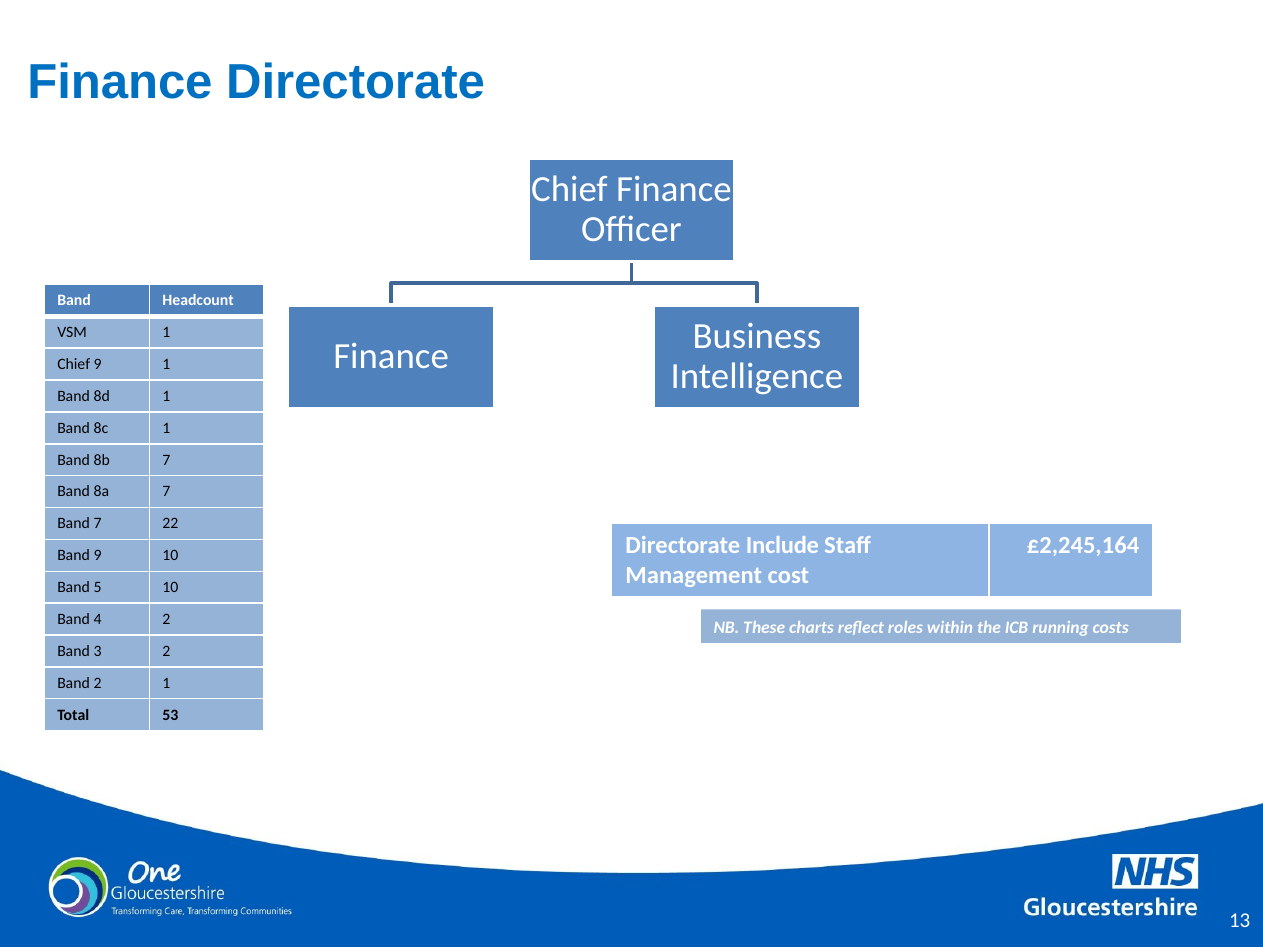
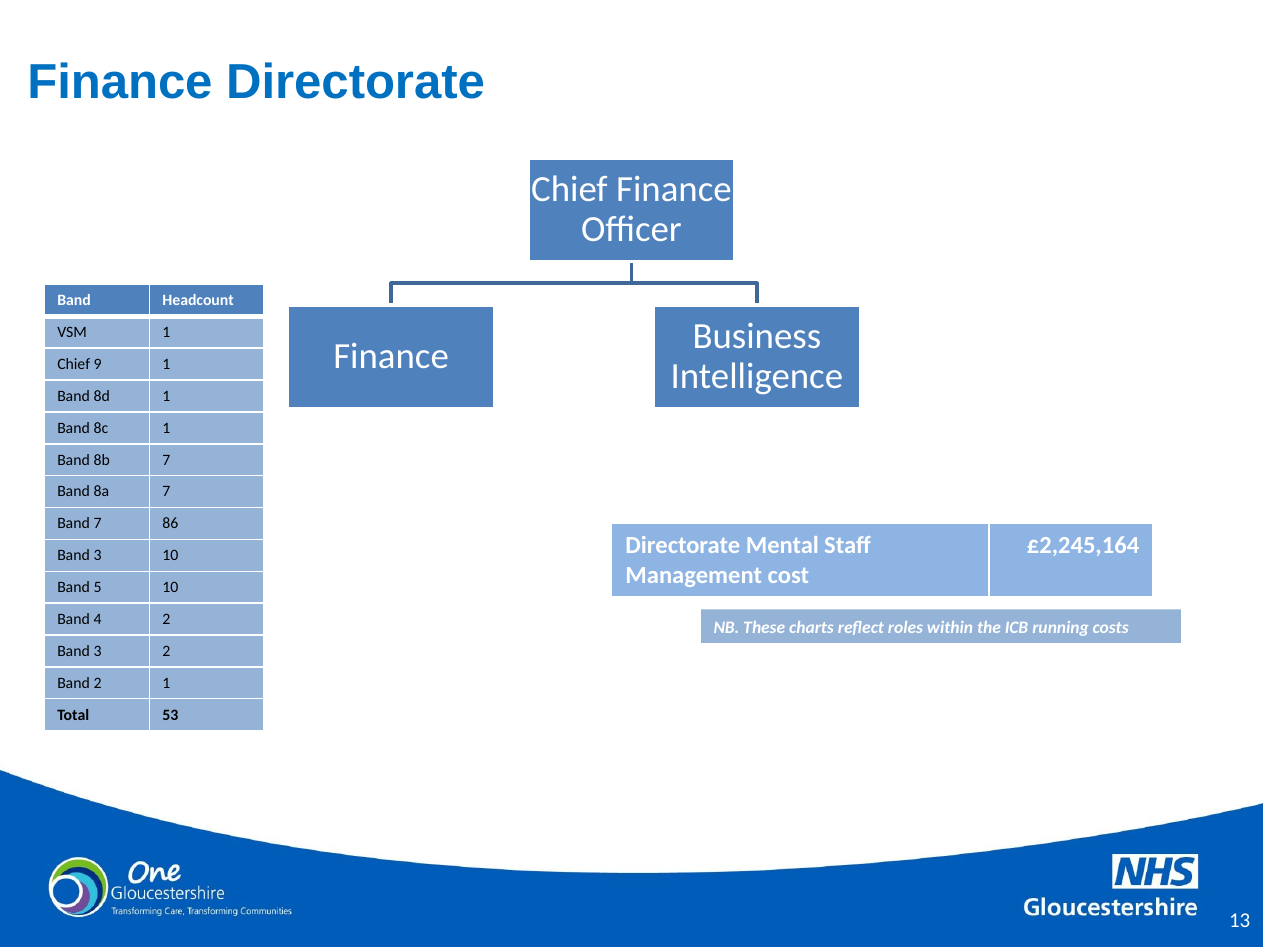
22: 22 -> 86 (170, 524)
Include: Include -> Mental (782, 546)
9: 9 -> 3 (98, 556)
